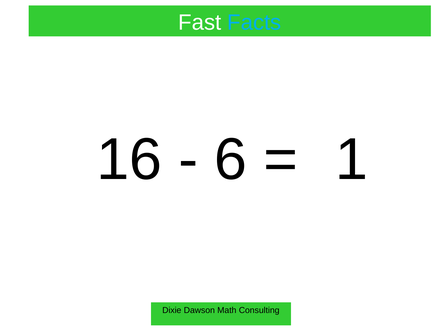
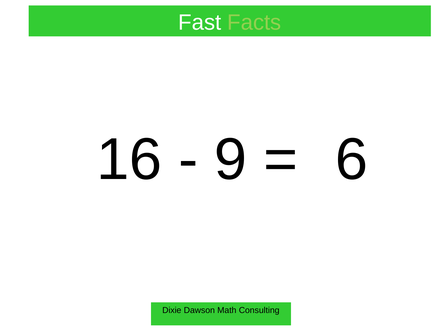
Facts colour: light blue -> light green (254, 22)
6: 6 -> 9 (231, 160)
1: 1 -> 6 (352, 160)
